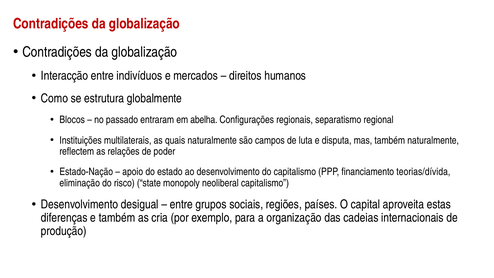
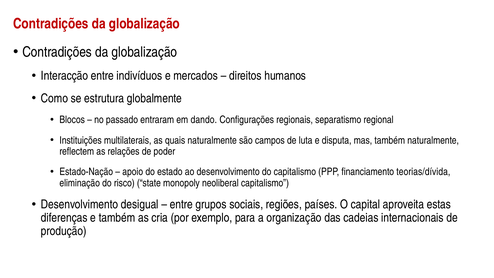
abelha: abelha -> dando (204, 120)
